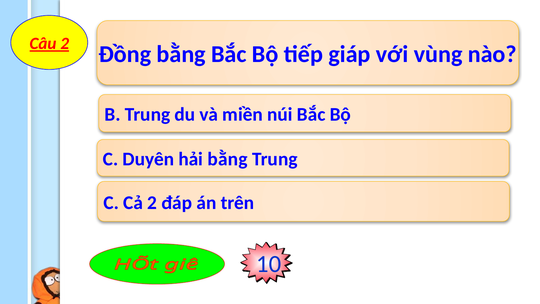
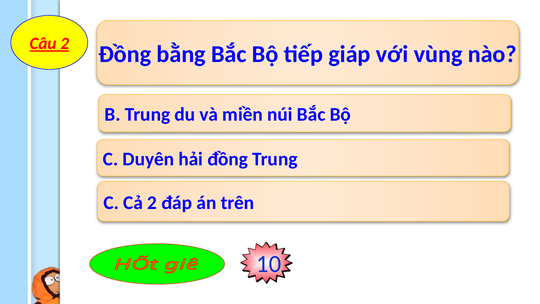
hải bằng: bằng -> đồng (228, 159)
